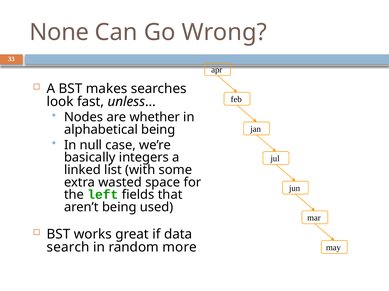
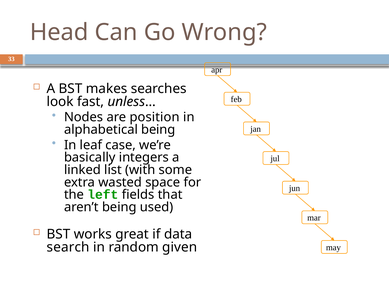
None: None -> Head (59, 32)
whether: whether -> position (155, 118)
null: null -> leaf (91, 145)
more: more -> given (180, 248)
